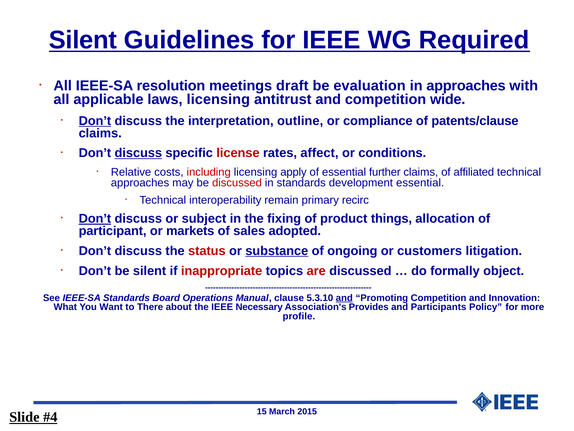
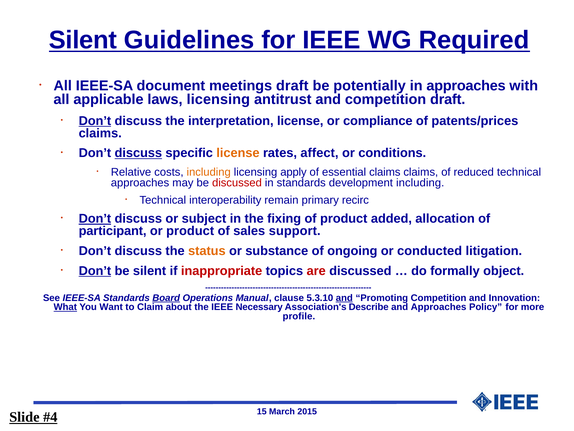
resolution: resolution -> document (171, 86)
evaluation: evaluation -> potentially (370, 86)
competition wide: wide -> draft (448, 99)
interpretation outline: outline -> license (300, 121)
patents/clause: patents/clause -> patents/prices (475, 121)
license colour: red -> orange (238, 153)
including colour: red -> orange (209, 172)
essential further: further -> claims (385, 172)
affiliated: affiliated -> reduced (474, 172)
development essential: essential -> including (420, 183)
things: things -> added (391, 218)
or markets: markets -> product (190, 231)
adopted: adopted -> support (295, 231)
status colour: red -> orange (207, 251)
substance underline: present -> none (277, 251)
customers: customers -> conducted (430, 251)
Don’t underline: none -> present (95, 270)
Board underline: none -> present (166, 298)
What underline: none -> present (65, 307)
There: There -> Claim (150, 307)
Provides: Provides -> Describe (369, 307)
and Participants: Participants -> Approaches (439, 307)
